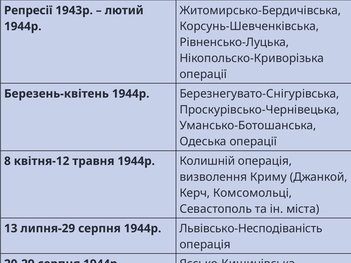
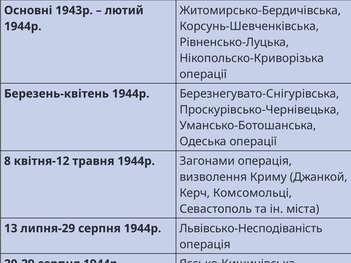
Репресії: Репресії -> Основні (28, 10)
Колишній: Колишній -> Загонами (207, 161)
